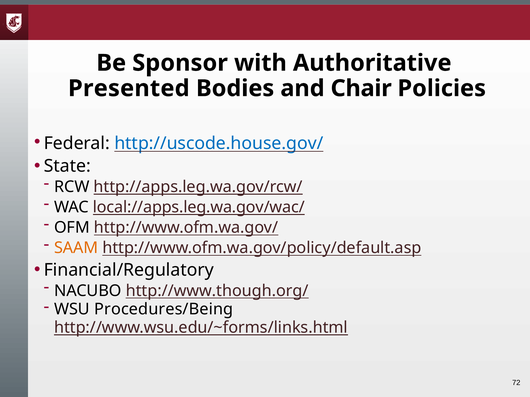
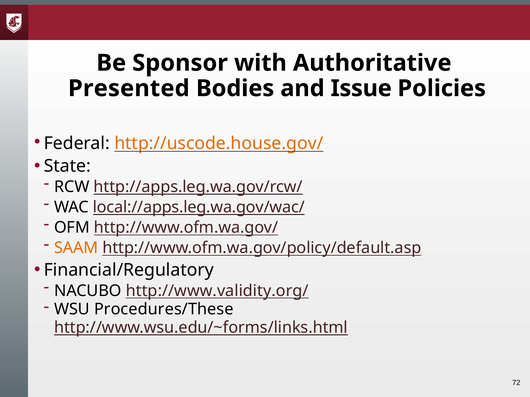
Chair: Chair -> Issue (361, 88)
http://uscode.house.gov/ colour: blue -> orange (219, 143)
http://www.though.org/: http://www.though.org/ -> http://www.validity.org/ (217, 291)
Procedures/Being: Procedures/Being -> Procedures/These (164, 310)
